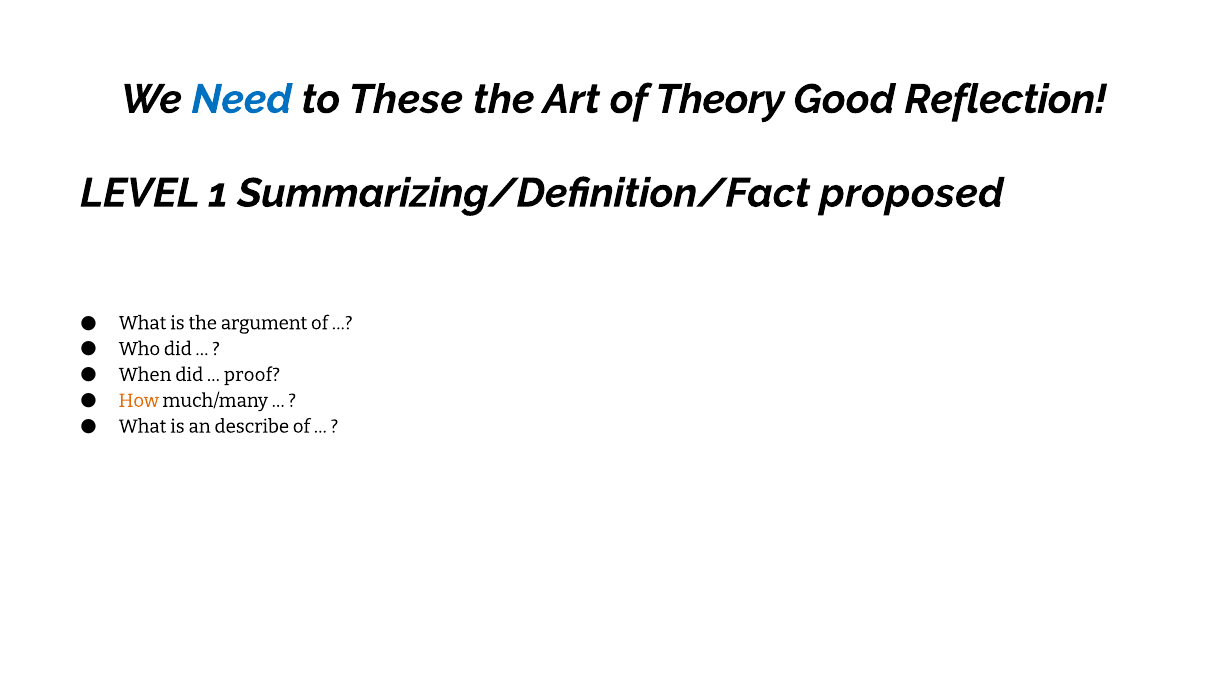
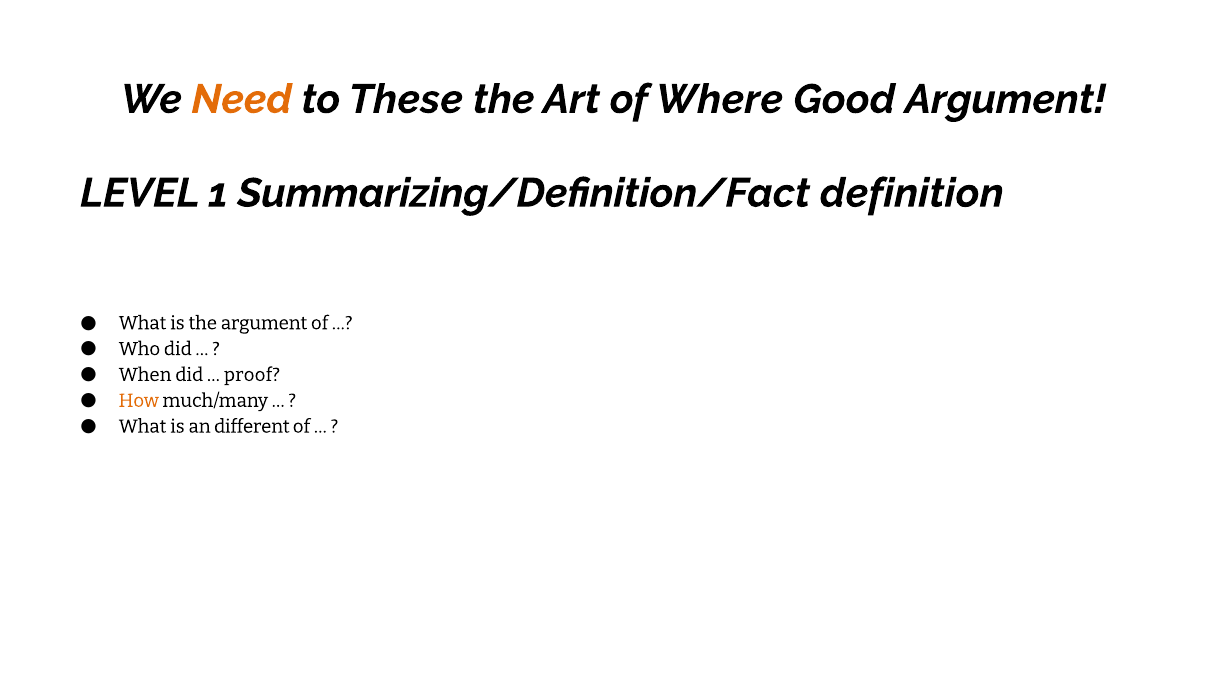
Need colour: blue -> orange (242, 99)
Theory: Theory -> Where (720, 99)
Good Reflection: Reflection -> Argument (1005, 99)
proposed: proposed -> definition (912, 193)
describe: describe -> different (252, 427)
